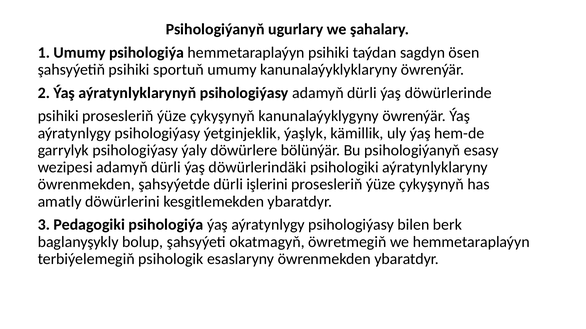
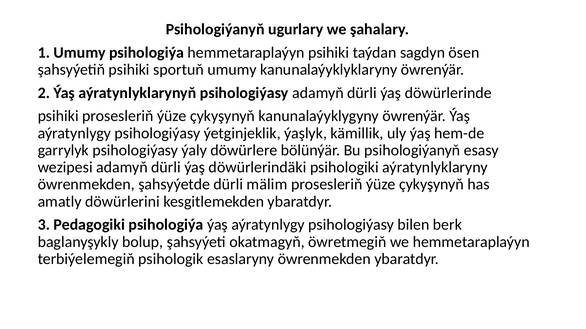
işlerini: işlerini -> mälim (267, 185)
